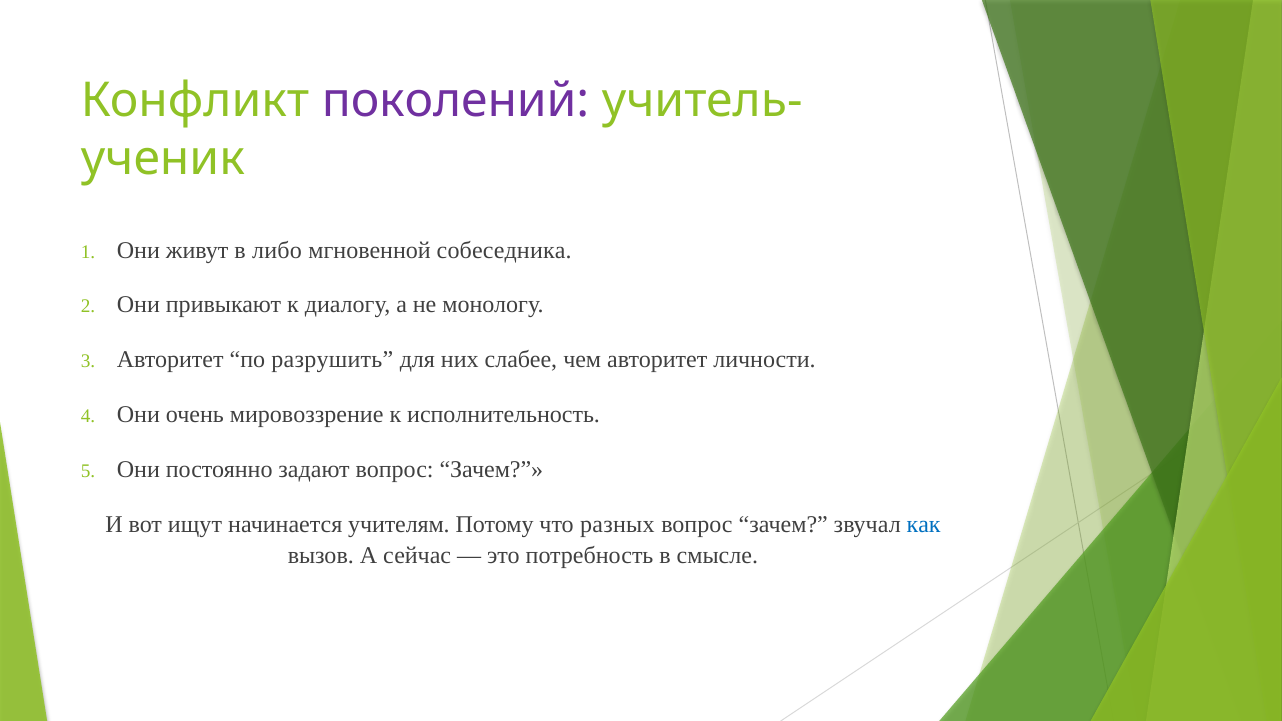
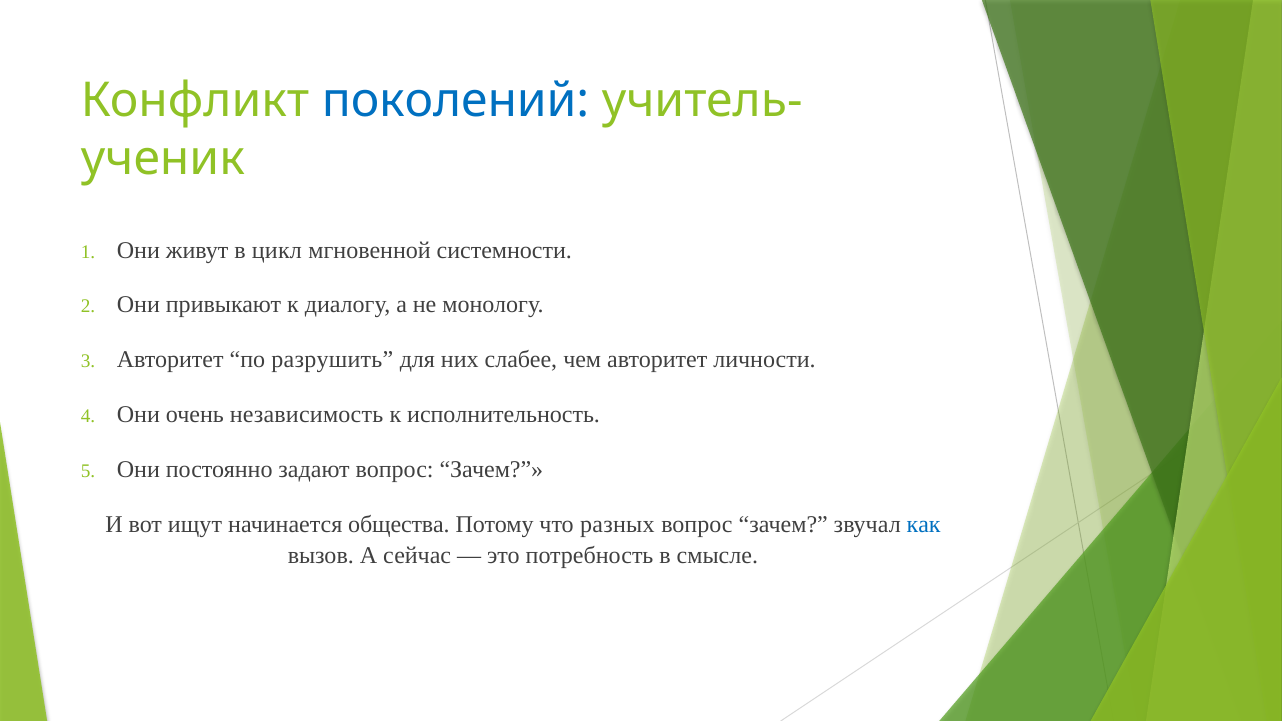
поколений colour: purple -> blue (456, 101)
либо: либо -> цикл (277, 250)
собеседника: собеседника -> системности (504, 250)
мировоззрение: мировоззрение -> независимость (307, 415)
учителям: учителям -> общества (399, 525)
